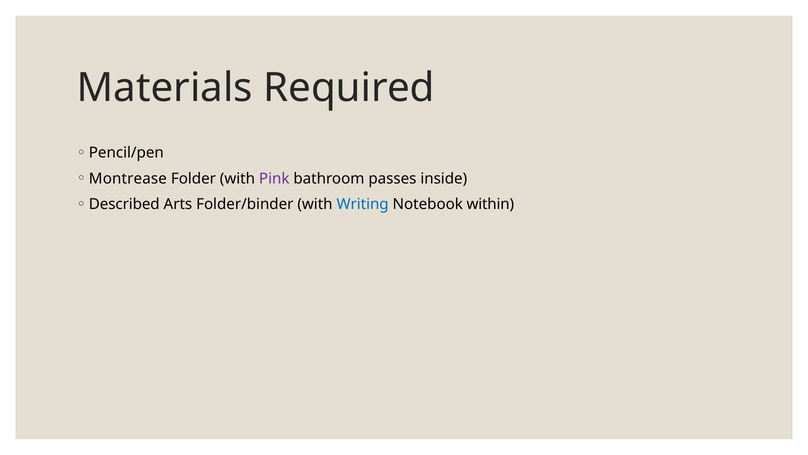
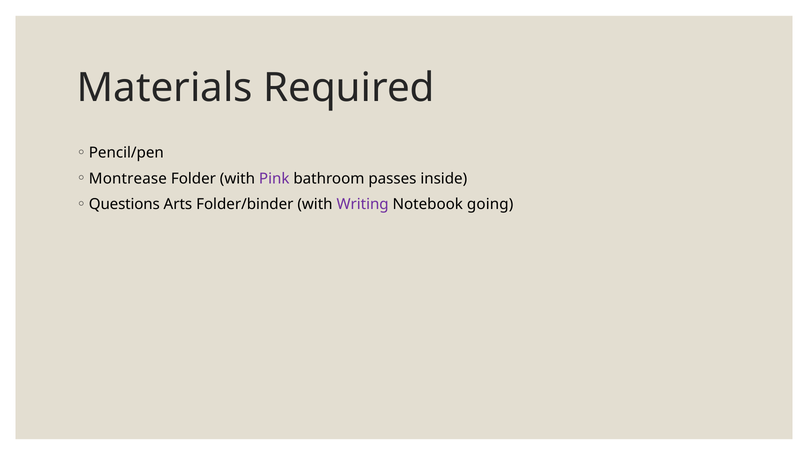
Described: Described -> Questions (124, 204)
Writing colour: blue -> purple (363, 204)
within: within -> going (490, 204)
